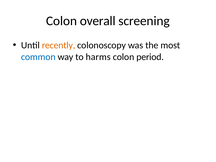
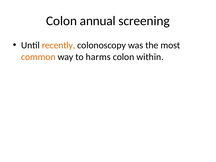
overall: overall -> annual (98, 21)
common colour: blue -> orange (38, 57)
period: period -> within (150, 57)
